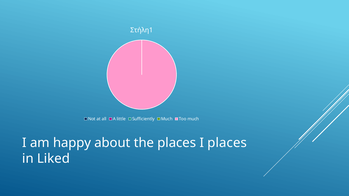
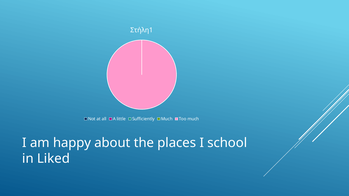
I places: places -> school (227, 143)
